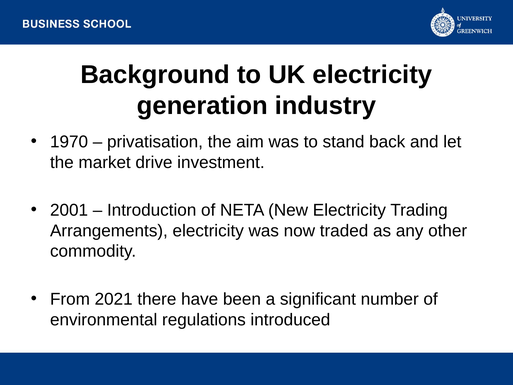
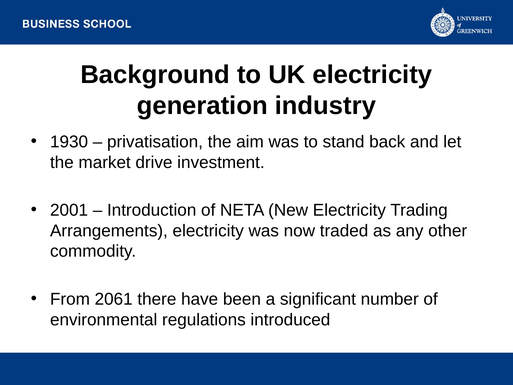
1970: 1970 -> 1930 (69, 142)
2021: 2021 -> 2061 (114, 299)
